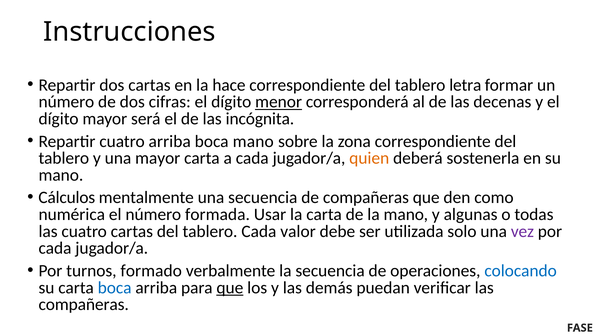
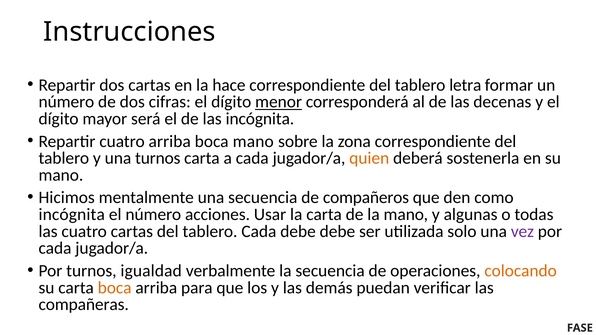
una mayor: mayor -> turnos (158, 158)
Cálculos: Cálculos -> Hicimos (67, 198)
de compañeras: compañeras -> compañeros (366, 198)
numérica: numérica -> incógnita (72, 215)
formada: formada -> acciones (218, 215)
Cada valor: valor -> debe (298, 232)
formado: formado -> igualdad (151, 271)
colocando colour: blue -> orange (521, 271)
boca colour: blue -> orange (115, 288)
que underline: present -> none (230, 288)
